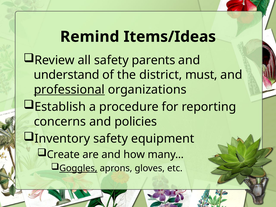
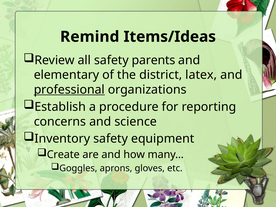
understand: understand -> elementary (67, 75)
must: must -> latex (201, 75)
policies: policies -> science (136, 122)
Goggles underline: present -> none (78, 168)
